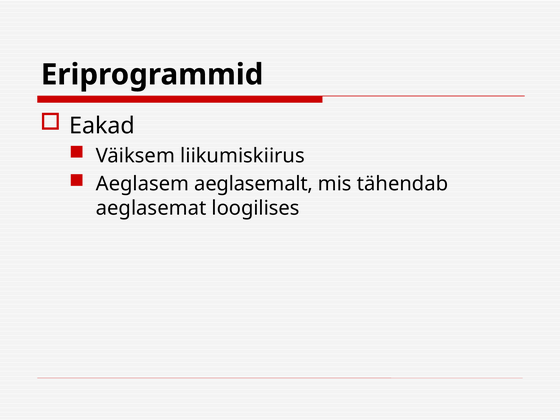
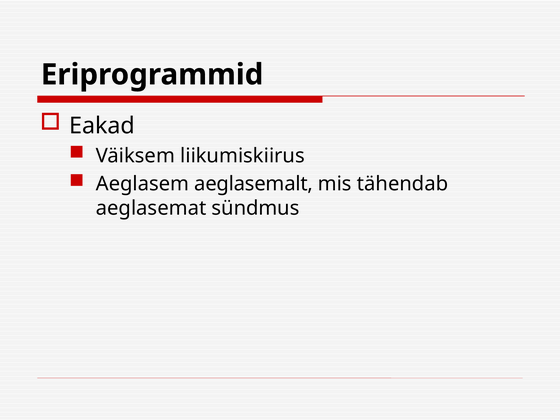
loogilises: loogilises -> sündmus (256, 208)
